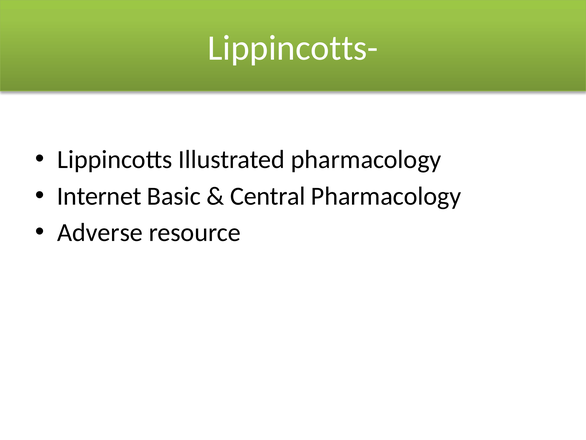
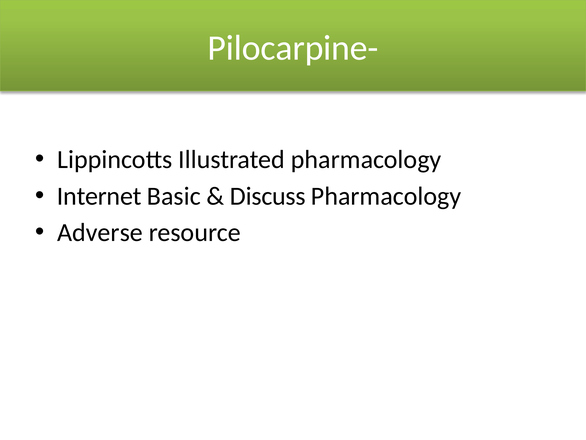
Lippincotts-: Lippincotts- -> Pilocarpine- (293, 48)
Central: Central -> Discuss (268, 196)
